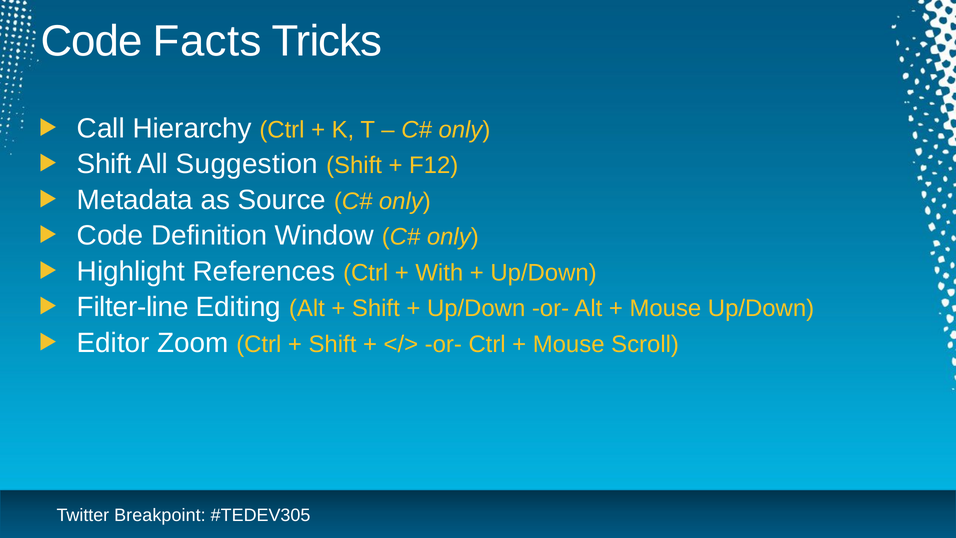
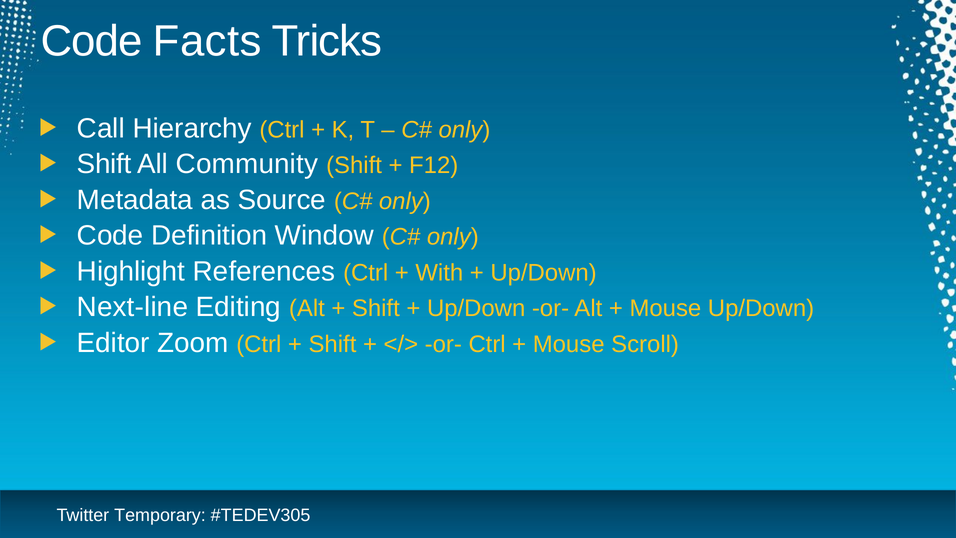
Suggestion: Suggestion -> Community (247, 164)
Filter-line: Filter-line -> Next-line (133, 307)
Breakpoint: Breakpoint -> Temporary (160, 515)
